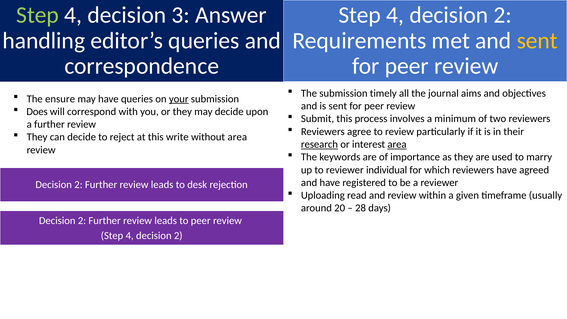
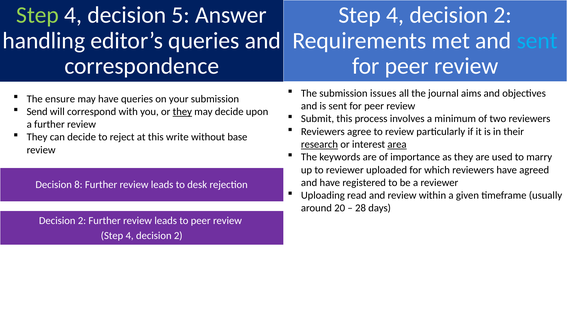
3: 3 -> 5 (181, 15)
sent colour: yellow -> light blue (537, 41)
timely: timely -> issues (383, 93)
your underline: present -> none (179, 99)
Does: Does -> Send (37, 112)
they underline: none -> present (182, 112)
without area: area -> base (237, 137)
individual: individual -> uploaded (387, 170)
2: 2 -> 8 (78, 185)
